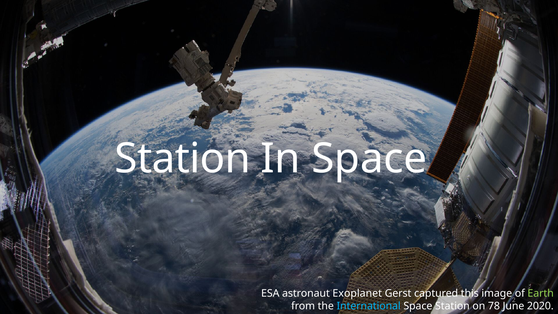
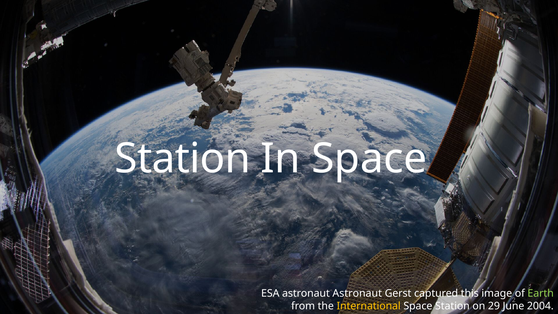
astronaut Exoplanet: Exoplanet -> Astronaut (357, 293)
International colour: light blue -> yellow (369, 306)
78: 78 -> 29 (494, 306)
2020: 2020 -> 2004 (540, 306)
